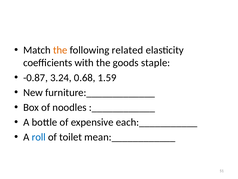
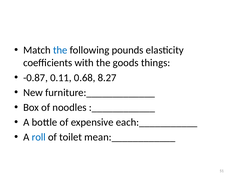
the colour: orange -> blue (60, 50)
related: related -> pounds (128, 50)
staple: staple -> things (156, 63)
3.24: 3.24 -> 0.11 (61, 77)
1.59: 1.59 -> 8.27 (107, 77)
